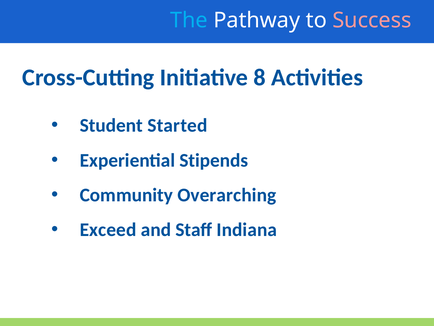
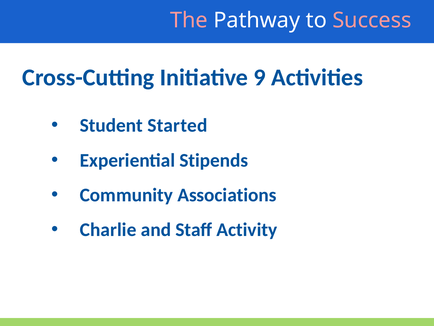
The colour: light blue -> pink (189, 20)
8: 8 -> 9 (260, 77)
Overarching: Overarching -> Associations (227, 195)
Exceed: Exceed -> Charlie (108, 230)
Indiana: Indiana -> Activity (247, 230)
